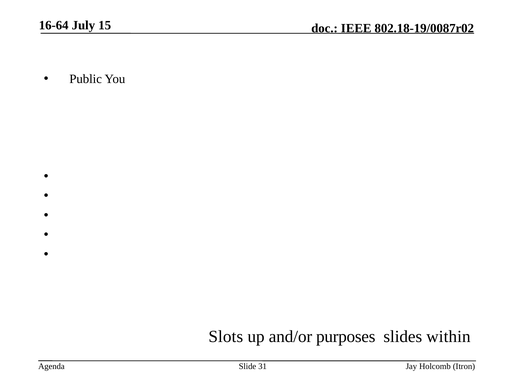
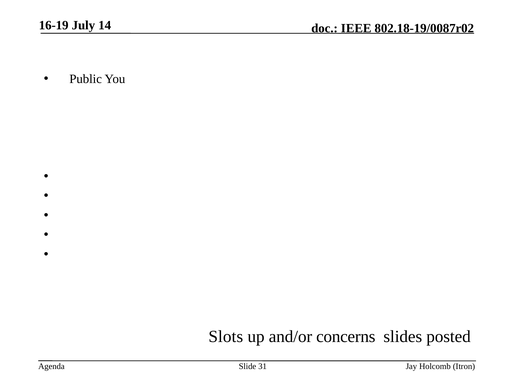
16-64: 16-64 -> 16-19 (54, 25)
15: 15 -> 14 (105, 25)
purposes: purposes -> concerns (346, 337)
within: within -> posted (449, 337)
